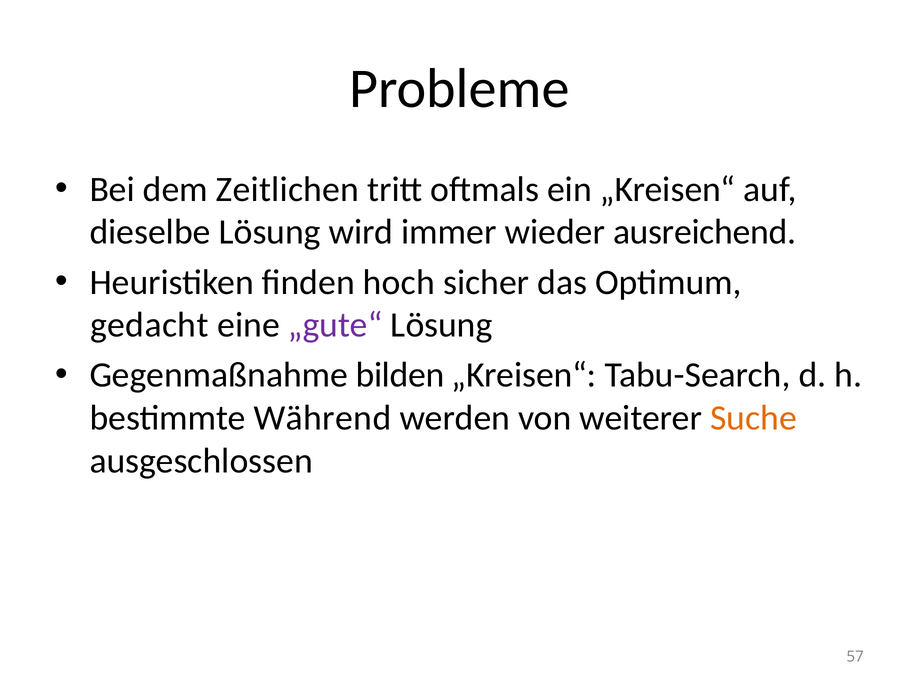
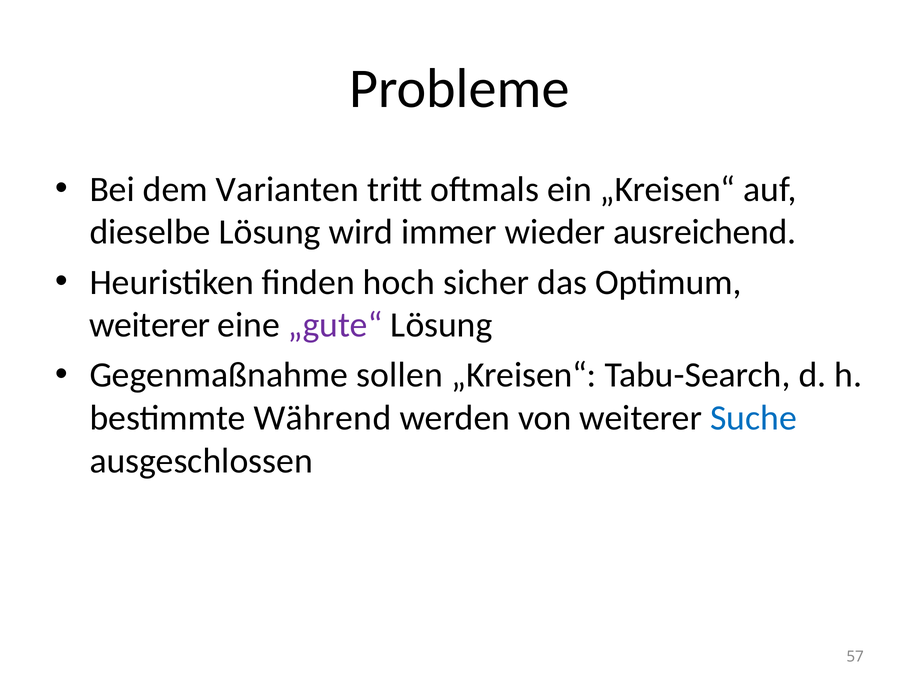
Zeitlichen: Zeitlichen -> Varianten (288, 189)
gedacht: gedacht -> weiterer (150, 325)
bilden: bilden -> sollen (400, 375)
Suche colour: orange -> blue (753, 418)
